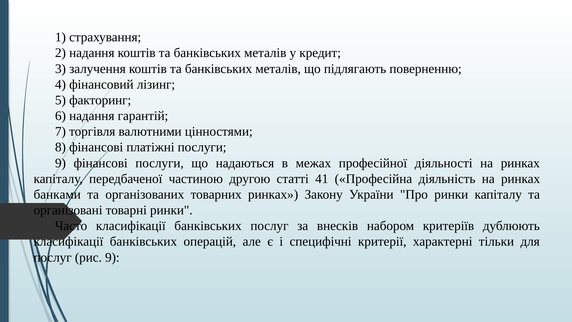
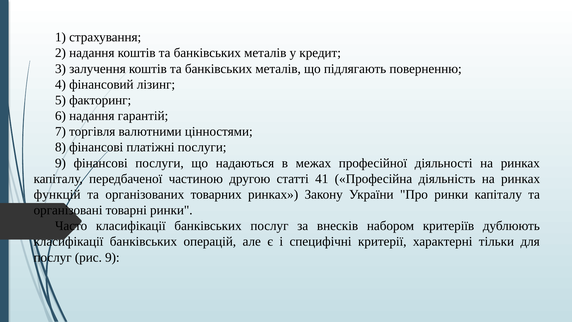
банками: банками -> функцій (57, 194)
